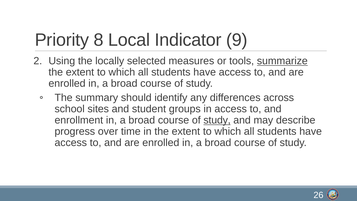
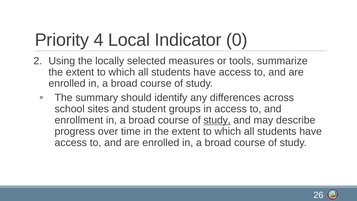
8: 8 -> 4 (99, 40)
9: 9 -> 0 (237, 40)
summarize underline: present -> none (282, 61)
